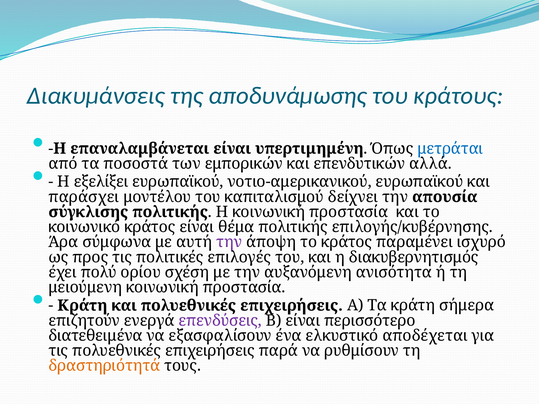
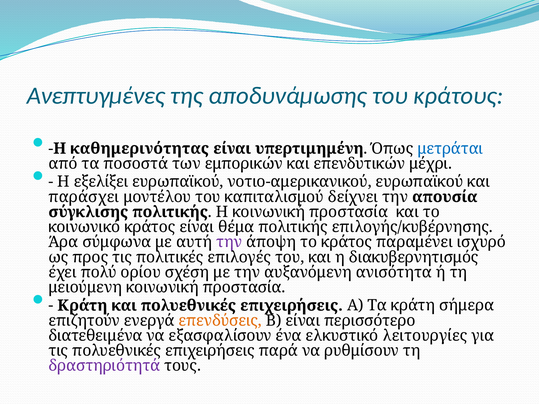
Διακυμάνσεις: Διακυμάνσεις -> Ανεπτυγμένες (96, 96)
επαναλαμβάνεται: επαναλαμβάνεται -> καθημερινότητας (140, 149)
αλλά: αλλά -> μέχρι (431, 164)
επενδύσεις colour: purple -> orange (220, 321)
αποδέχεται: αποδέχεται -> λειτουργίες (425, 336)
δραστηριότητά colour: orange -> purple (104, 366)
